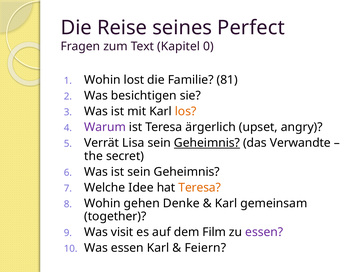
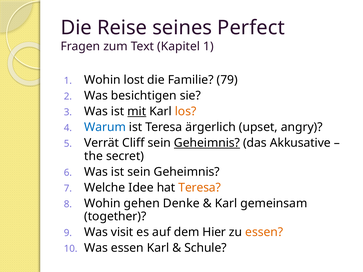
Kapitel 0: 0 -> 1 (208, 47)
81: 81 -> 79 (227, 80)
mit underline: none -> present (137, 112)
Warum colour: purple -> blue (105, 127)
Lisa: Lisa -> Cliff (133, 143)
Verwandte: Verwandte -> Akkusative (300, 143)
Film: Film -> Hier (214, 232)
essen colour: purple -> orange (264, 232)
Feiern: Feiern -> Schule (205, 248)
